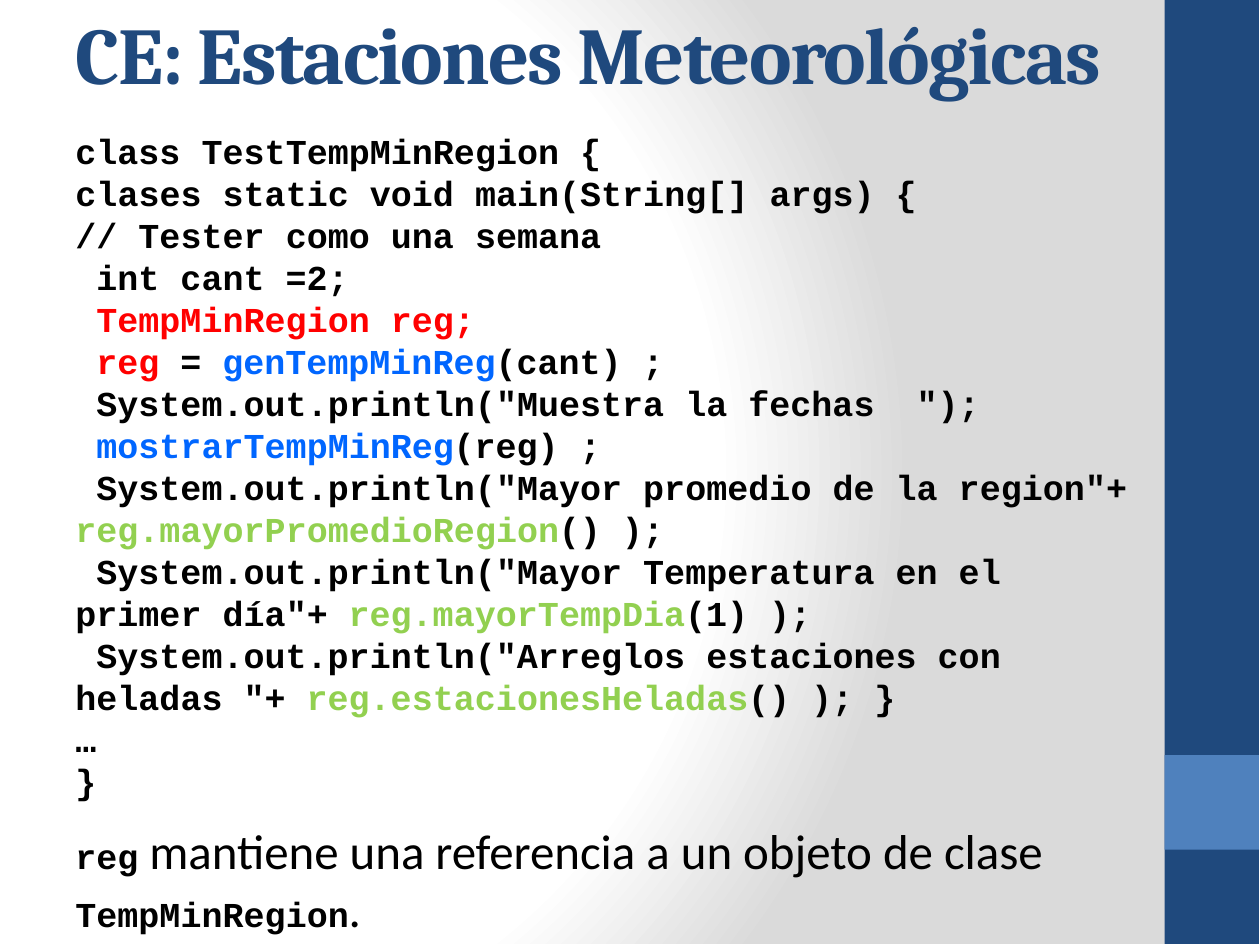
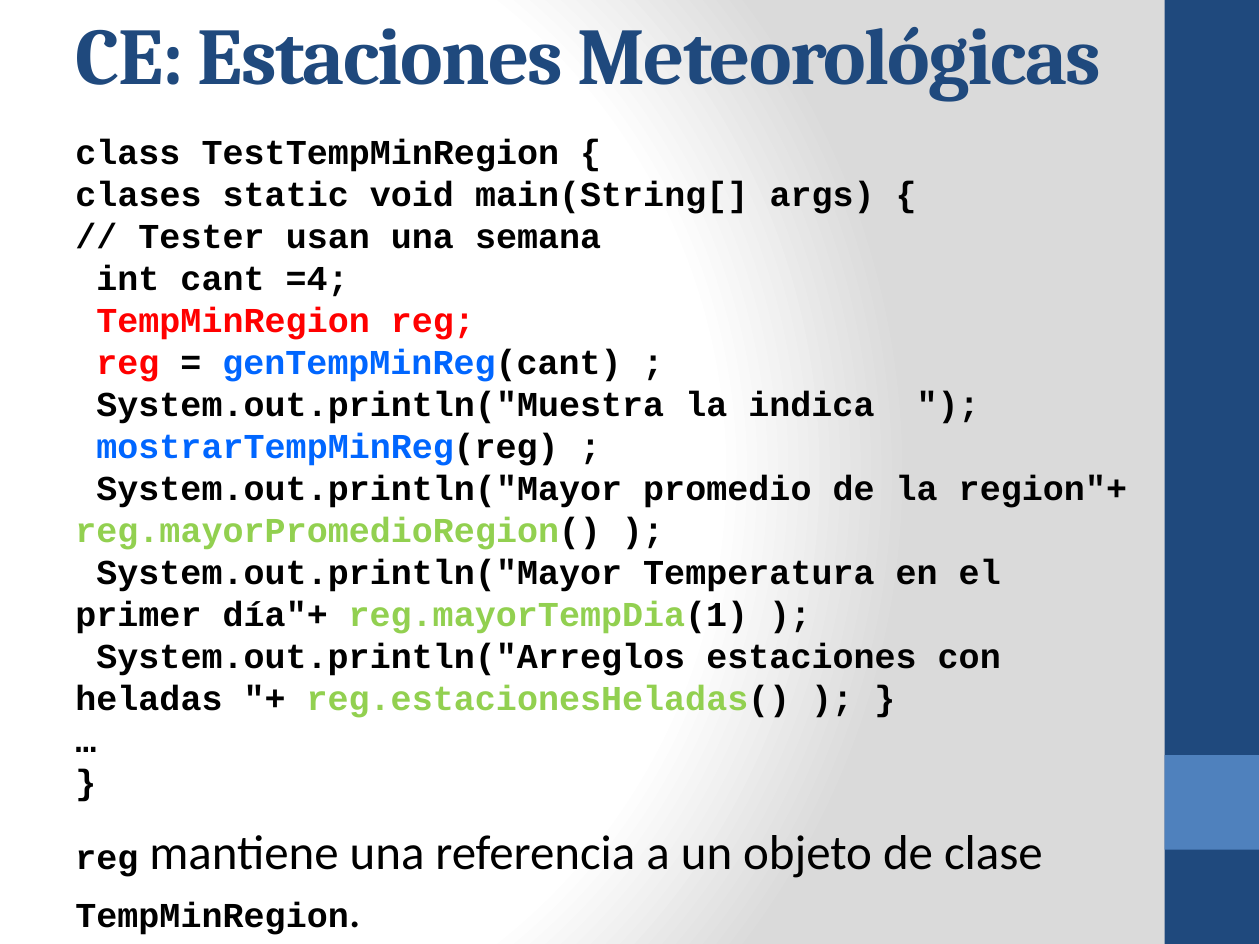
como: como -> usan (328, 237)
=2: =2 -> =4 (317, 279)
fechas: fechas -> indica (811, 405)
